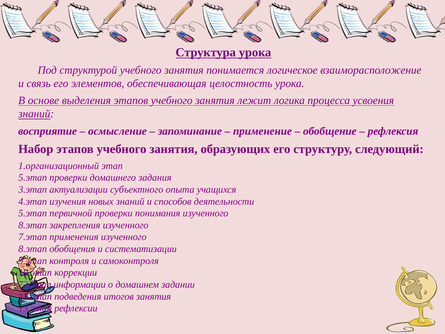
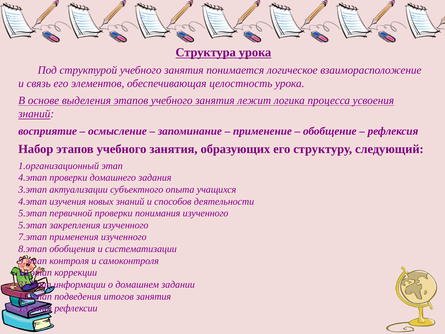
5.этап: 5.этап -> 4.этап (33, 178)
8.этап: 8.этап -> 5.этап (33, 225)
72.этап: 72.этап -> 31.этап (35, 284)
